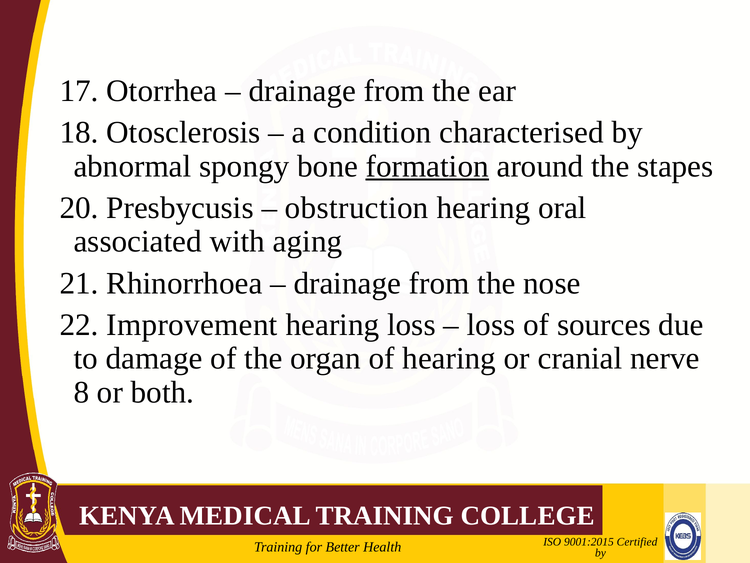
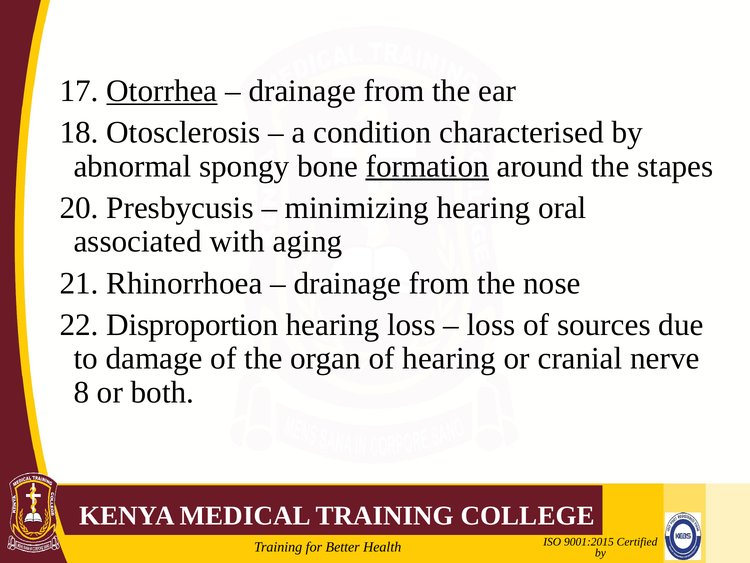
Otorrhea underline: none -> present (162, 91)
obstruction: obstruction -> minimizing (357, 208)
Improvement: Improvement -> Disproportion (192, 325)
